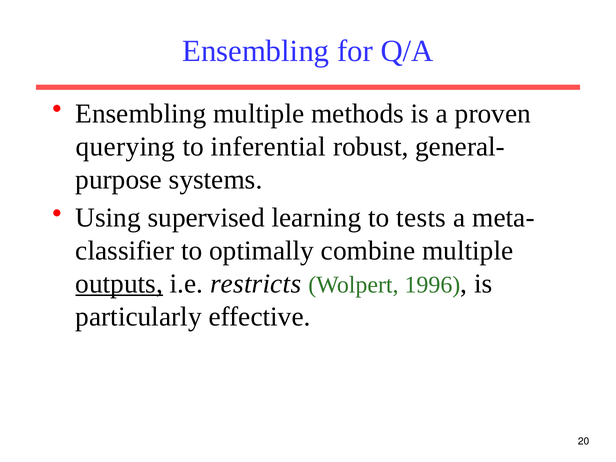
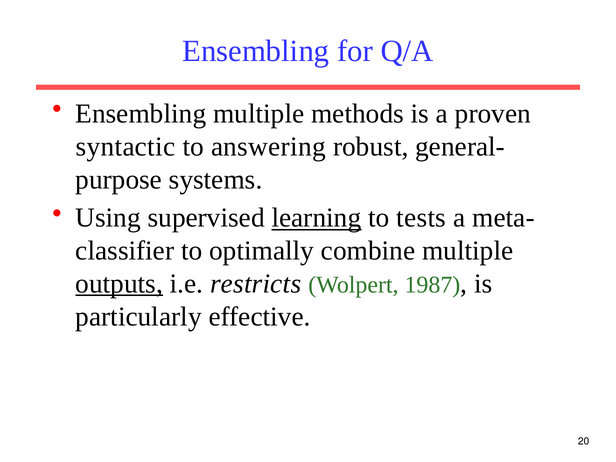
querying: querying -> syntactic (125, 147)
inferential: inferential -> answering (268, 147)
learning underline: none -> present (316, 218)
1996: 1996 -> 1987 (432, 285)
